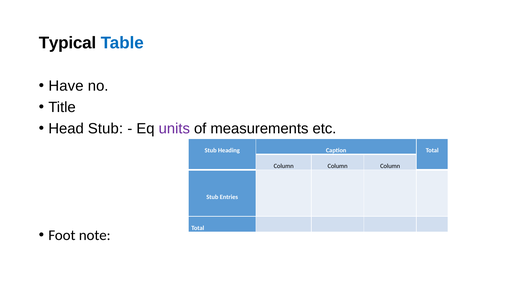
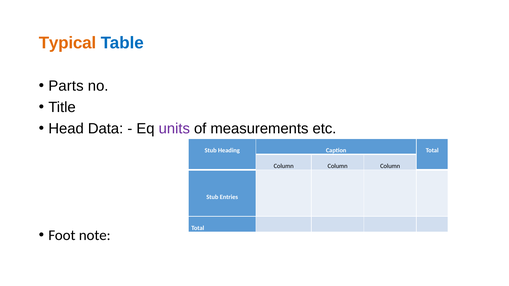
Typical colour: black -> orange (67, 43)
Have: Have -> Parts (66, 86)
Head Stub: Stub -> Data (106, 129)
